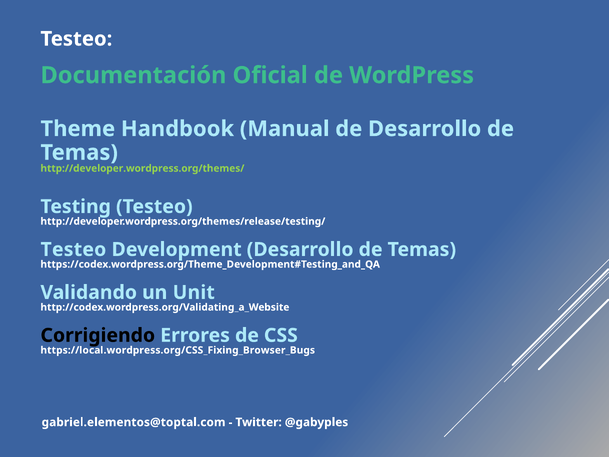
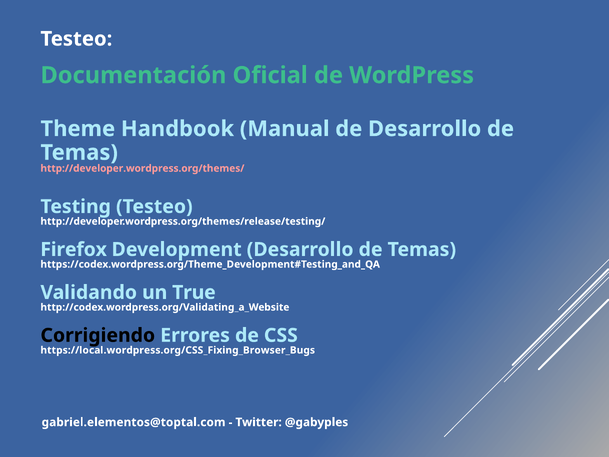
http://developer.wordpress.org/themes/ colour: light green -> pink (142, 168)
Testeo: Testeo -> Firefox (74, 249)
Unit: Unit -> True (194, 292)
